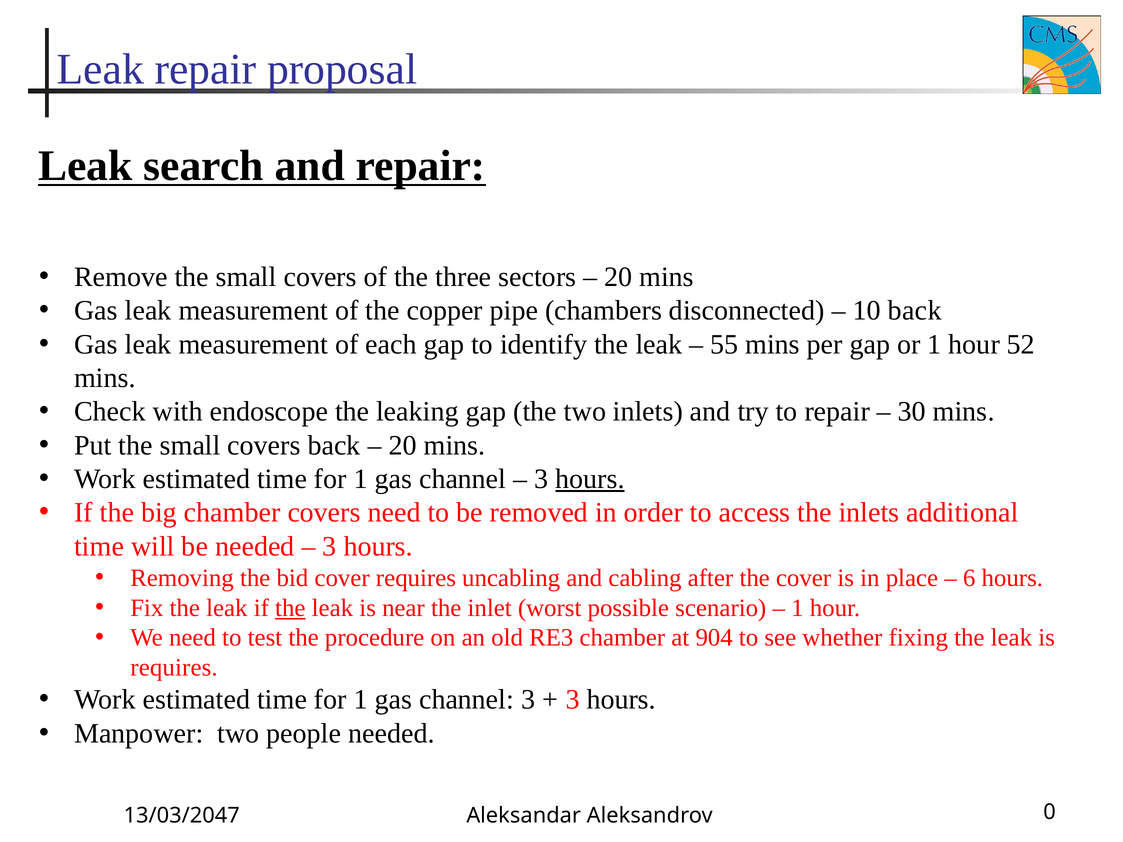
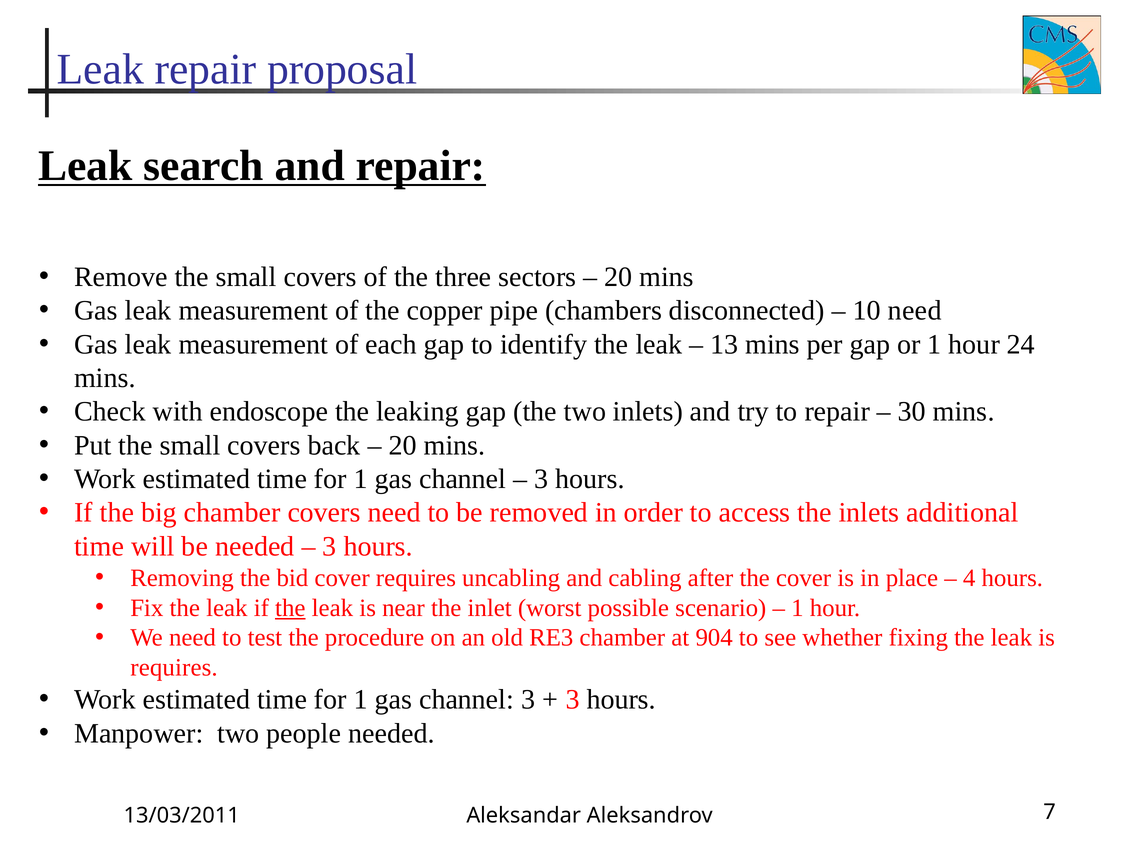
10 back: back -> need (915, 311)
55: 55 -> 13 (724, 344)
52: 52 -> 24 (1021, 344)
hours underline: present -> none (590, 479)
6: 6 -> 4 (969, 578)
13/03/2047: 13/03/2047 -> 13/03/2011 (182, 816)
0: 0 -> 7 (1050, 812)
